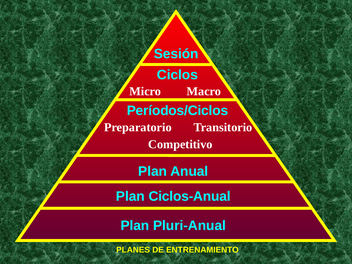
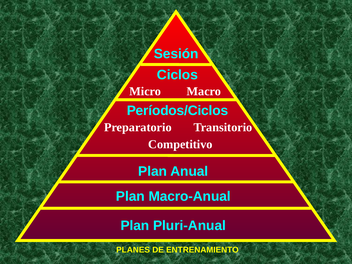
Ciclos-Anual: Ciclos-Anual -> Macro-Anual (190, 196)
